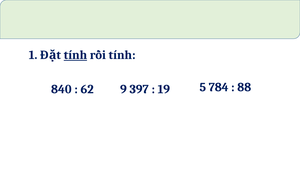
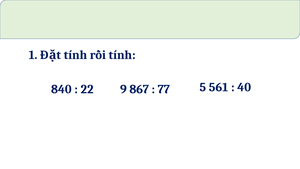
tính underline: present -> none (75, 55)
62: 62 -> 22 (87, 89)
397: 397 -> 867 (139, 89)
19: 19 -> 77 (164, 89)
784: 784 -> 561 (218, 87)
88: 88 -> 40 (244, 87)
